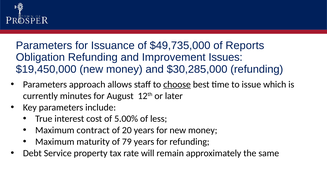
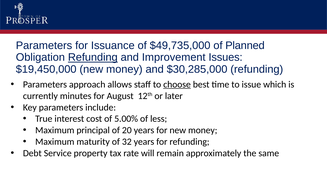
Reports: Reports -> Planned (245, 46)
Refunding underline: none -> present (93, 57)
contract: contract -> principal (93, 130)
79: 79 -> 32 (127, 142)
